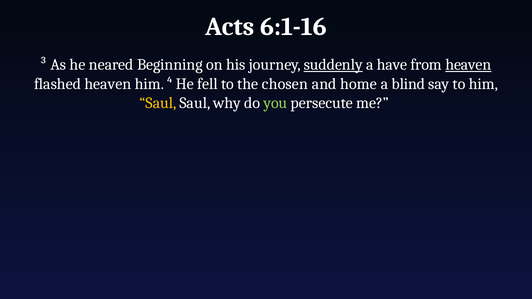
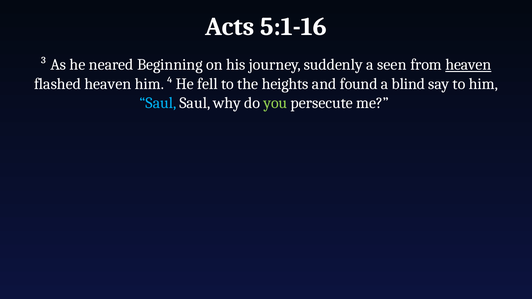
6:1-16: 6:1-16 -> 5:1-16 (293, 27)
suddenly underline: present -> none (333, 65)
have: have -> seen (392, 65)
chosen: chosen -> heights (285, 84)
home: home -> found (359, 84)
Saul colour: yellow -> light blue (158, 103)
